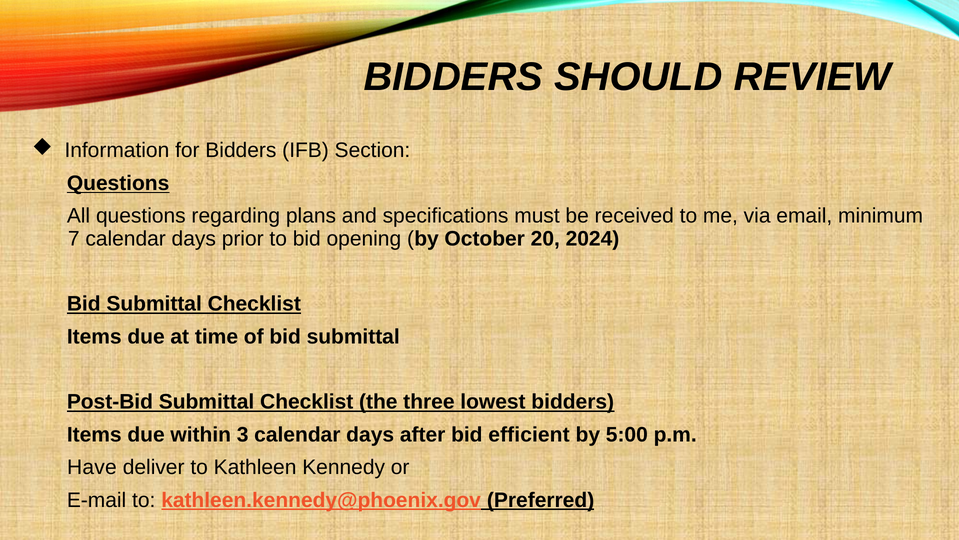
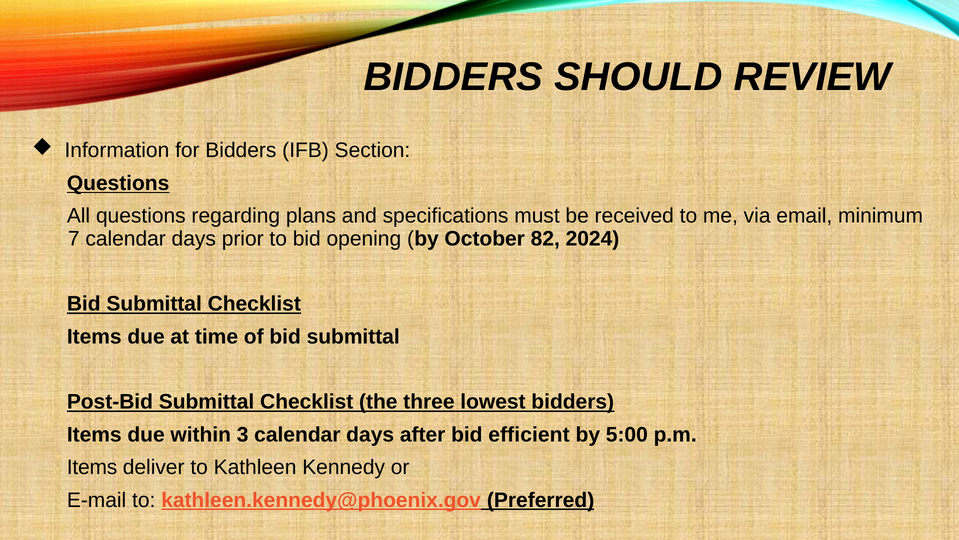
20: 20 -> 82 (545, 238)
Have: Have -> Items (92, 467)
